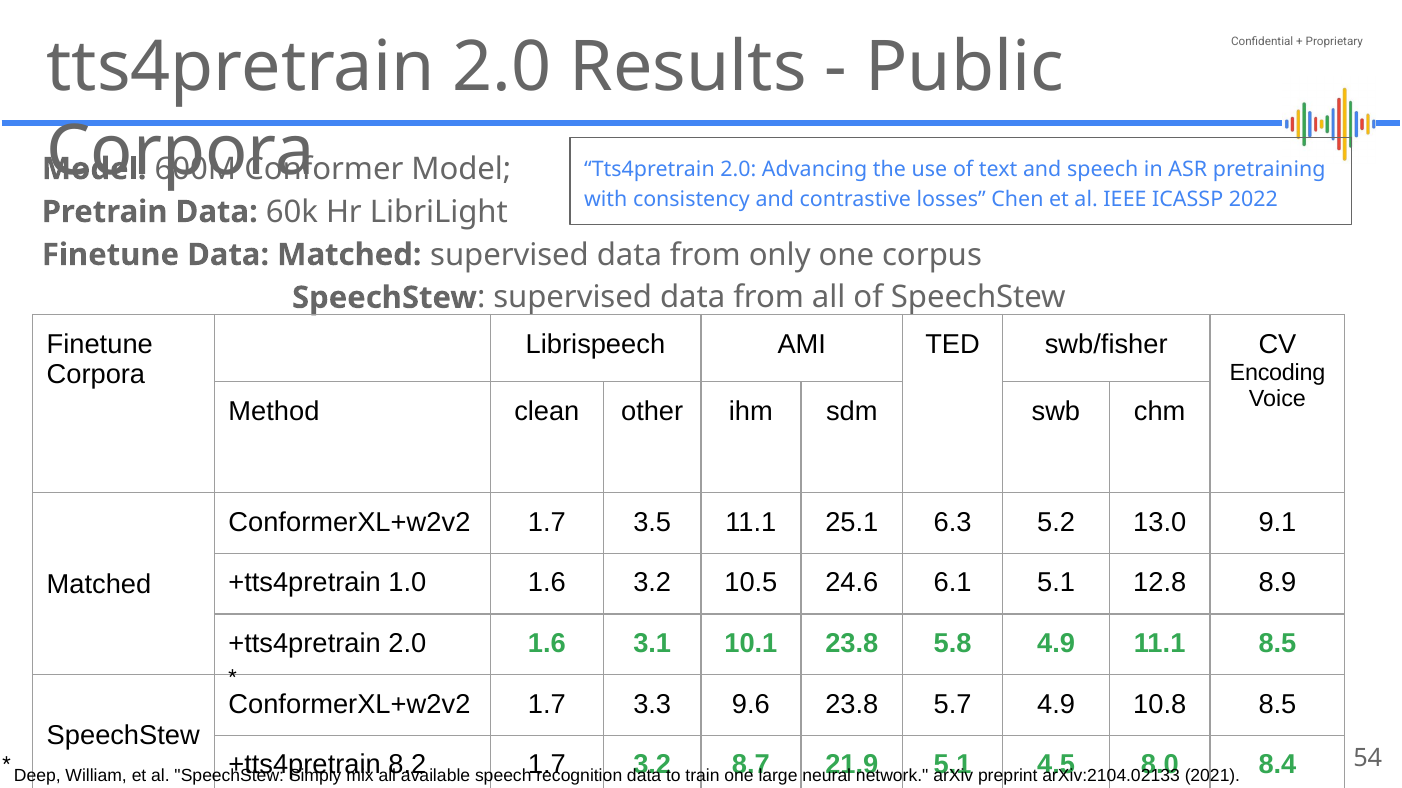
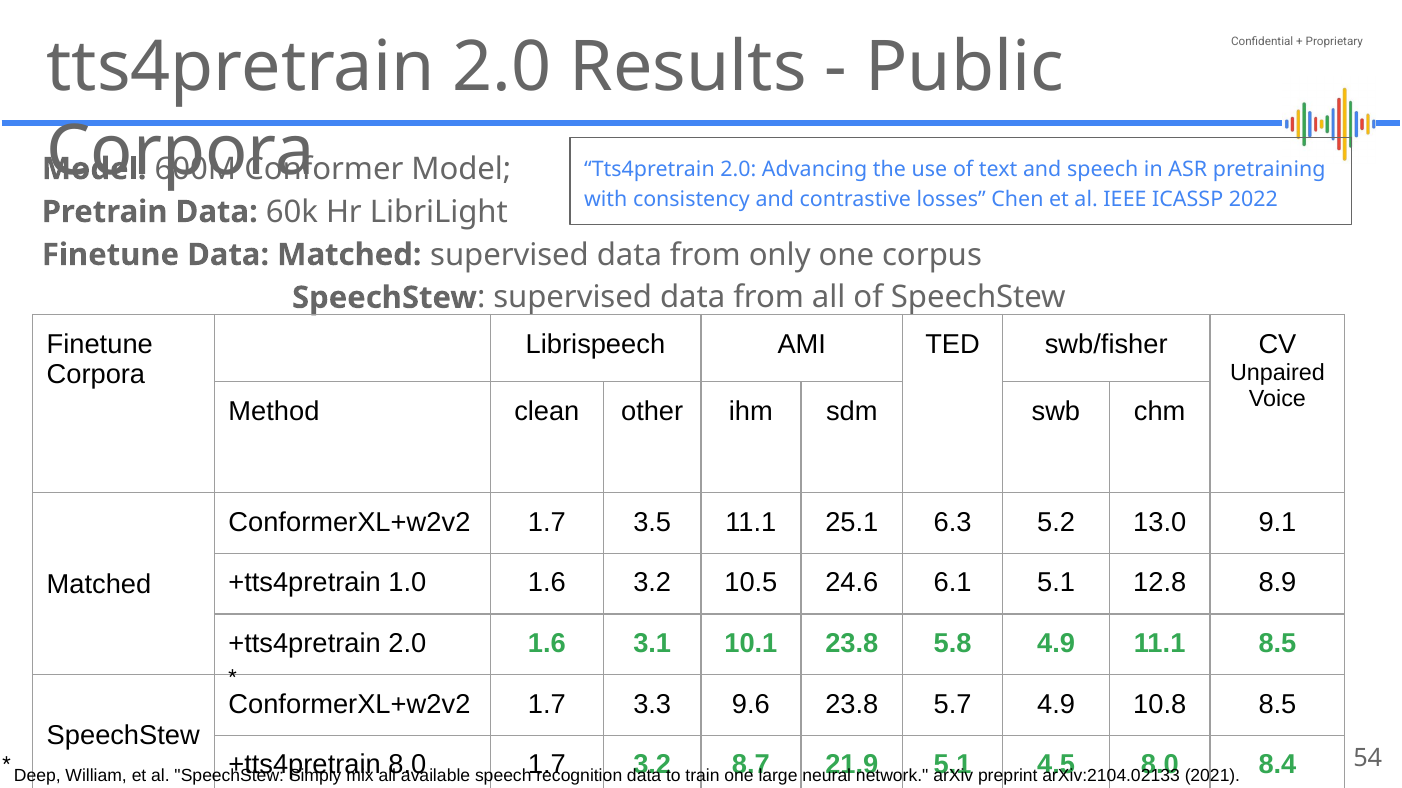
Encoding: Encoding -> Unpaired (1277, 373)
8.2: 8.2 -> 8.0 (407, 766)
